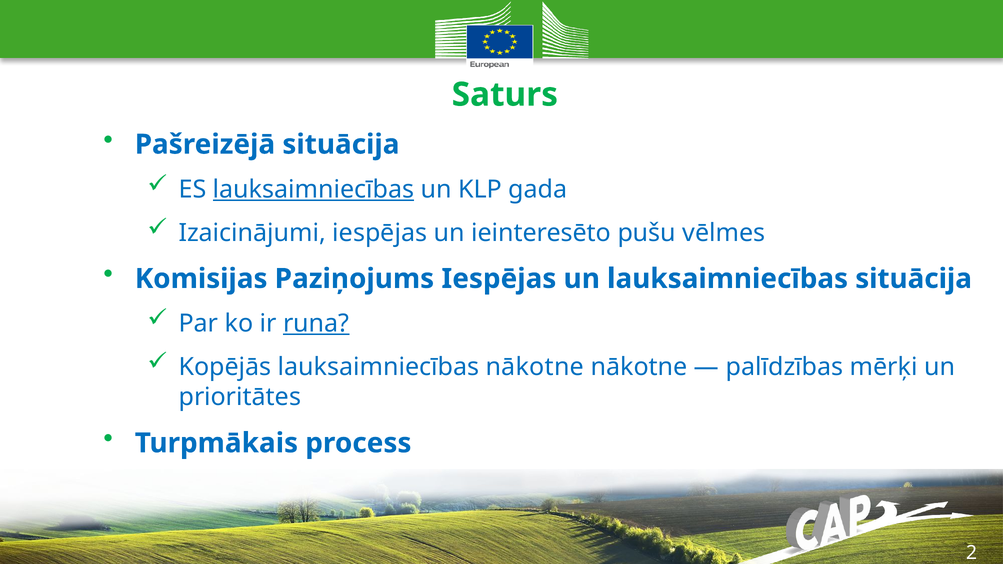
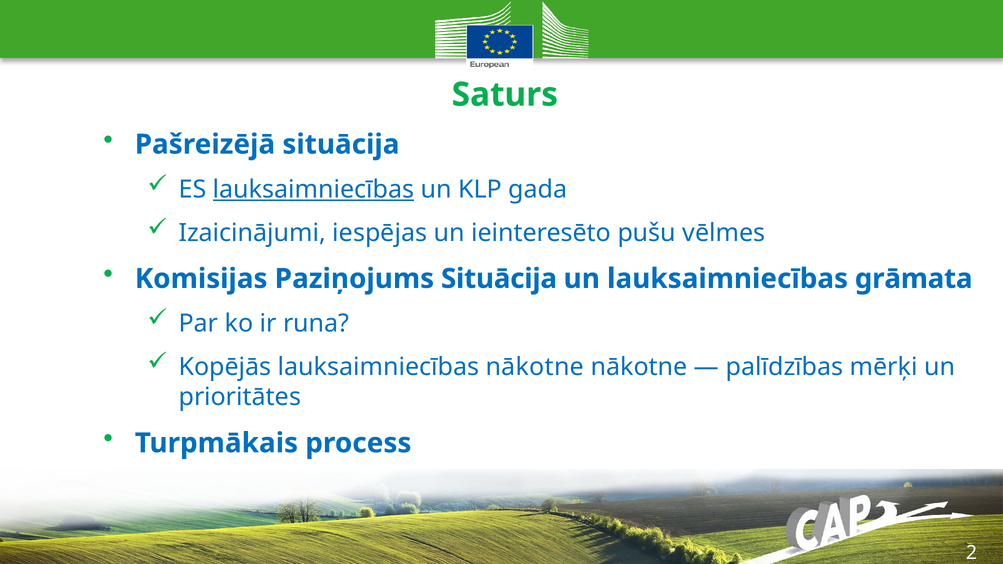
Paziņojums Iespējas: Iespējas -> Situācija (499, 279)
lauksaimniecības situācija: situācija -> grāmata (914, 279)
runa underline: present -> none (316, 324)
